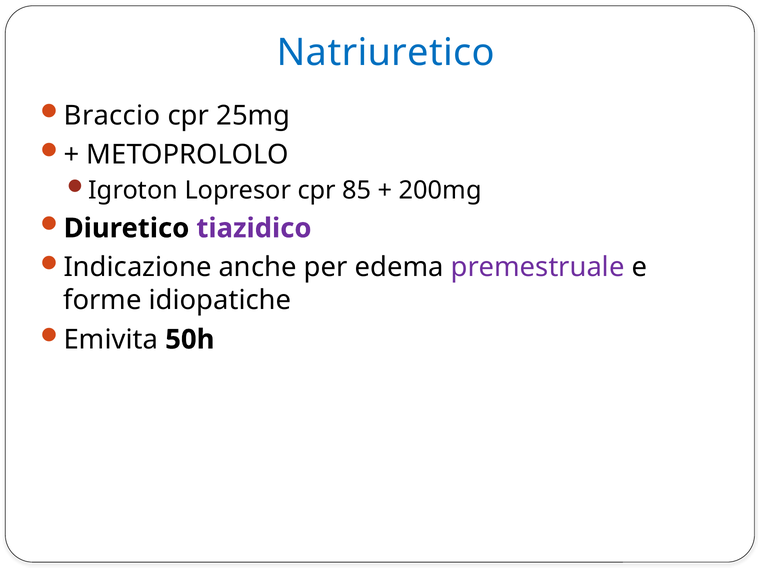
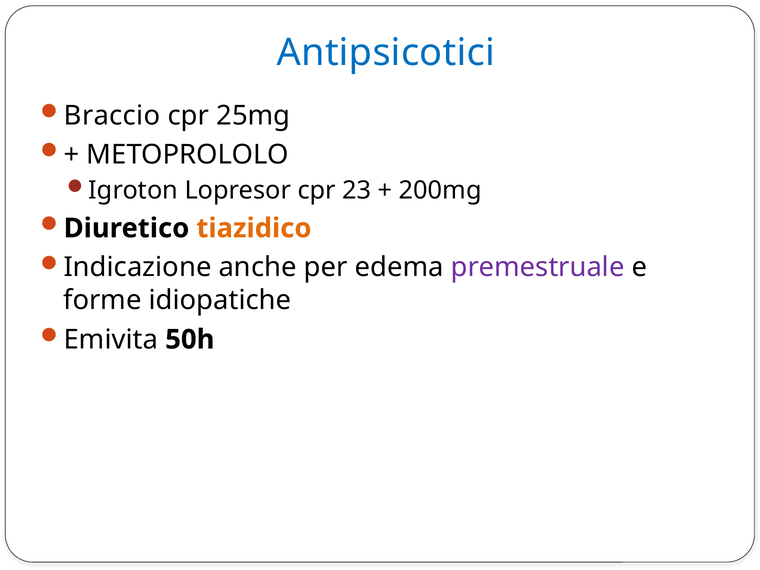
Natriuretico: Natriuretico -> Antipsicotici (386, 53)
85: 85 -> 23 (357, 190)
tiazidico colour: purple -> orange (254, 228)
